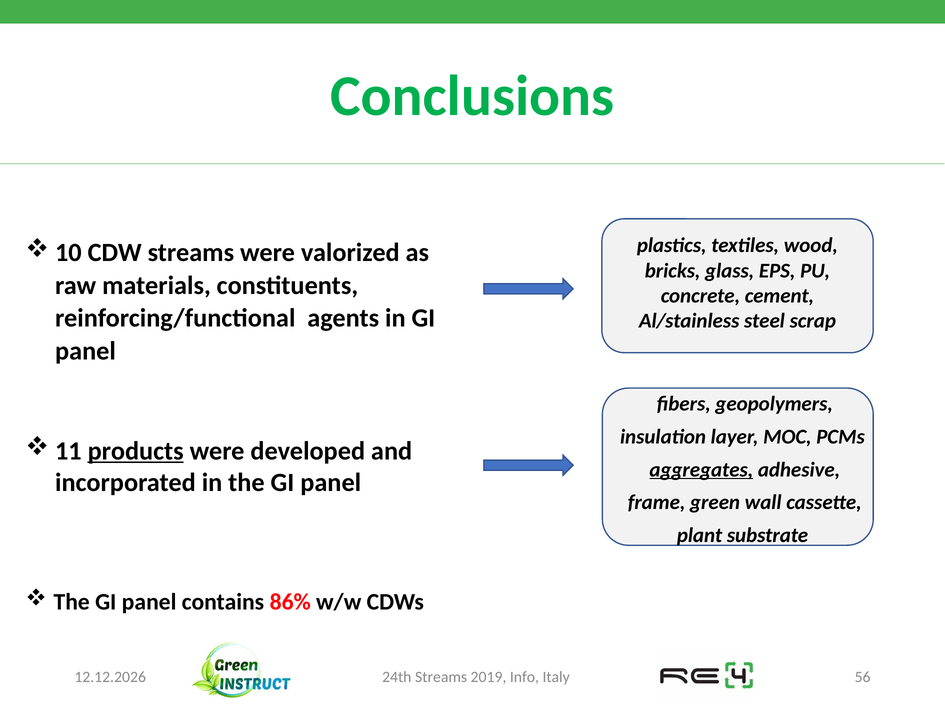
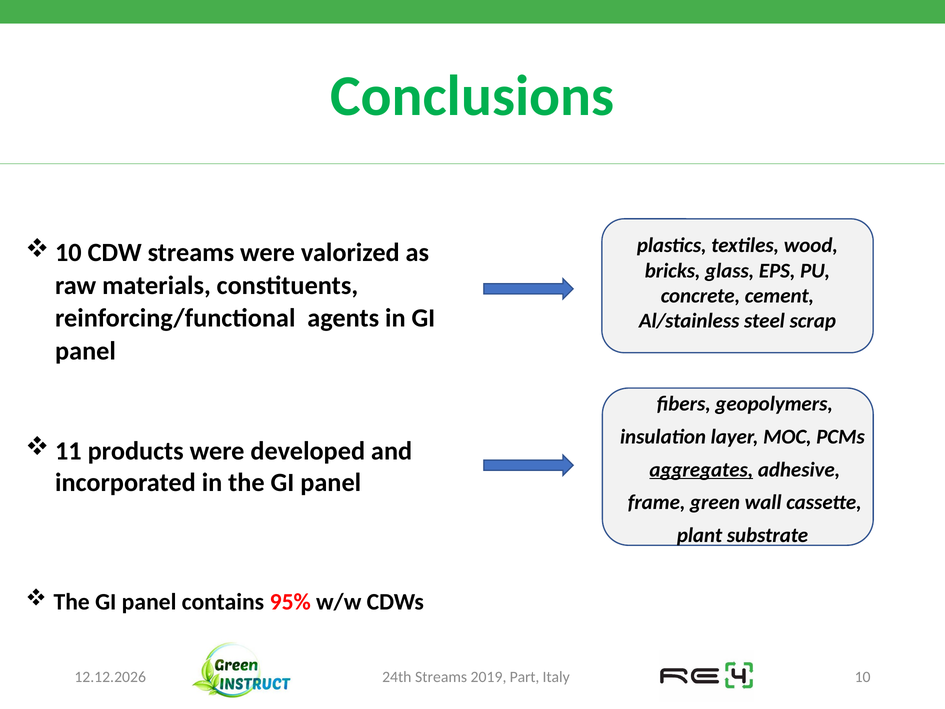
products underline: present -> none (136, 451)
86%: 86% -> 95% (290, 602)
56: 56 -> 10 (863, 677)
Info: Info -> Part (525, 677)
